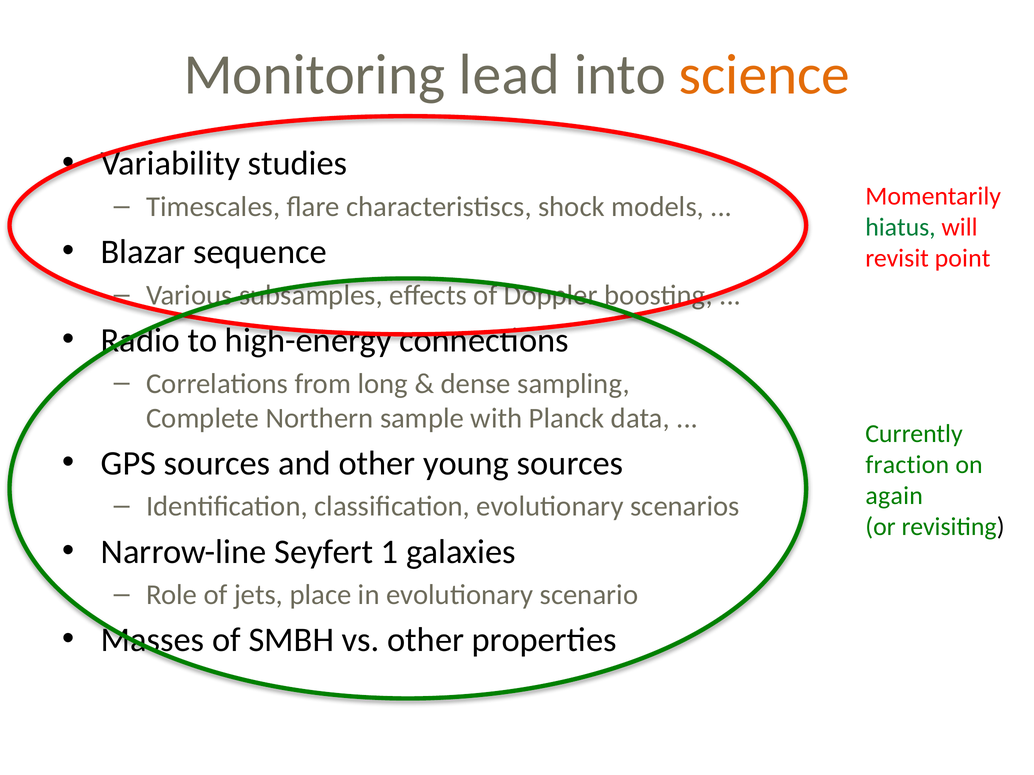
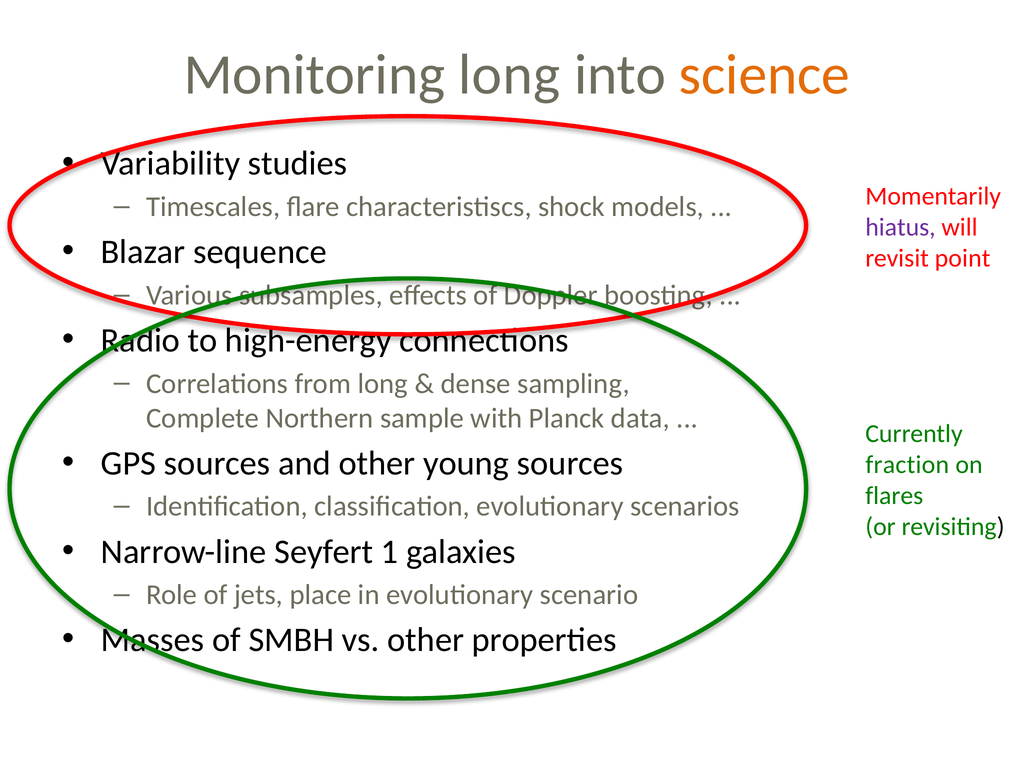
Monitoring lead: lead -> long (509, 75)
hiatus colour: green -> purple (900, 228)
again: again -> flares (894, 496)
